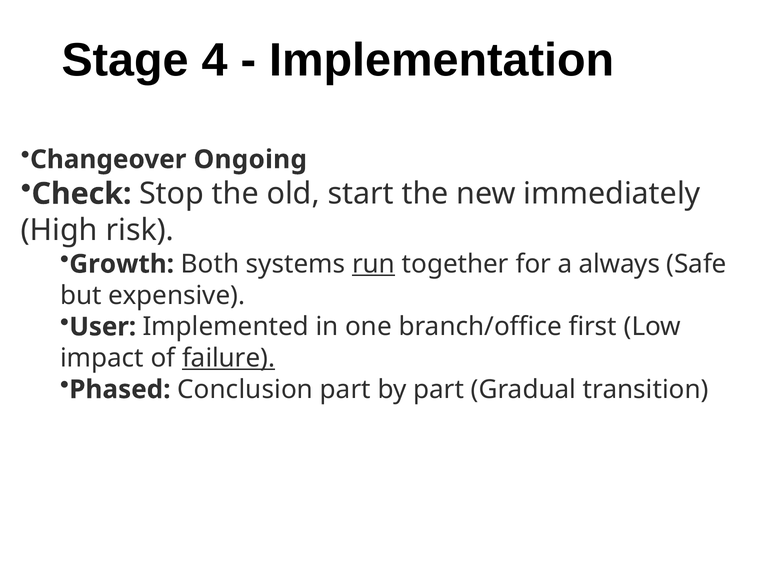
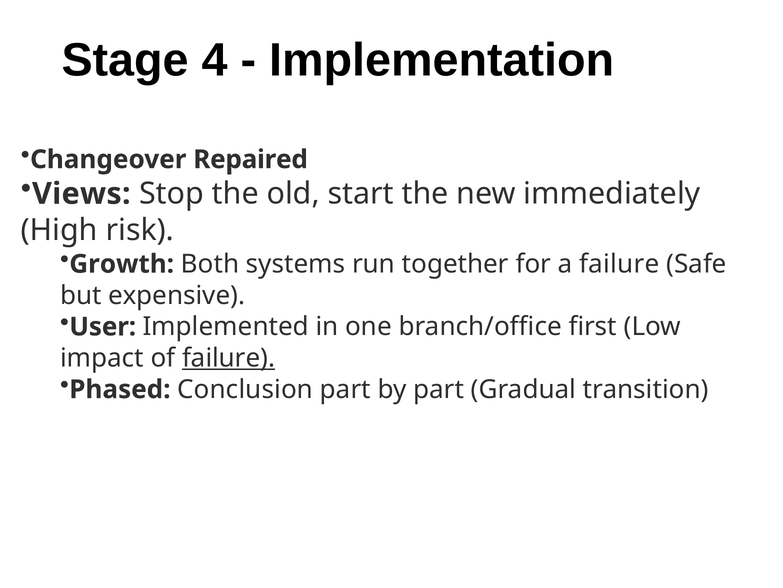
Ongoing: Ongoing -> Repaired (251, 159)
Check: Check -> Views (81, 194)
run underline: present -> none (374, 264)
a always: always -> failure (619, 264)
